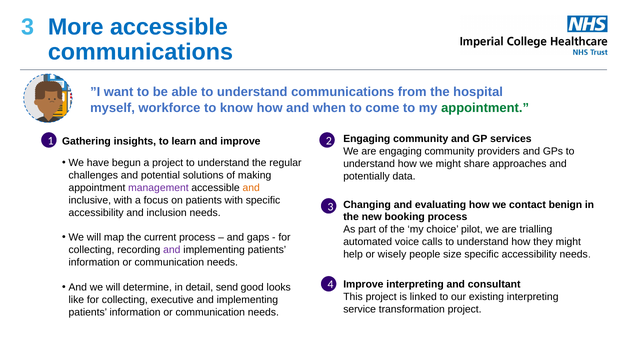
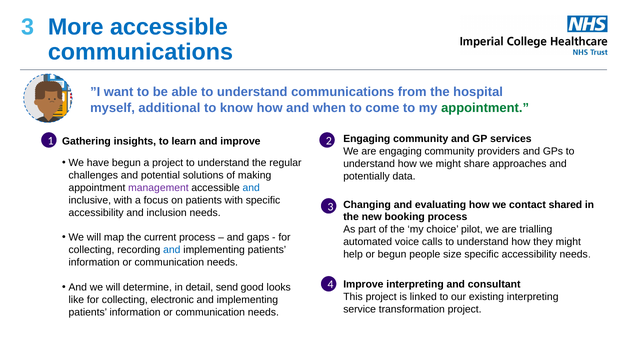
workforce: workforce -> additional (169, 108)
and colour: orange -> blue (251, 188)
benign: benign -> shared (565, 205)
and colour: purple -> blue (172, 250)
or wisely: wisely -> begun (392, 254)
executive: executive -> electronic (172, 300)
